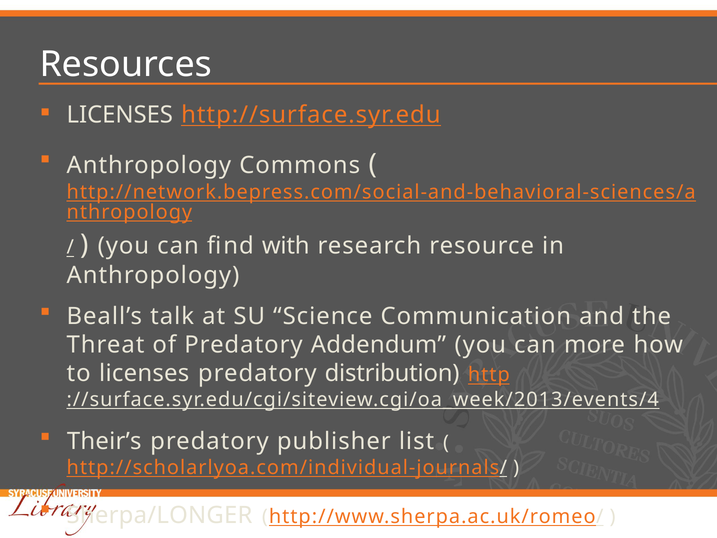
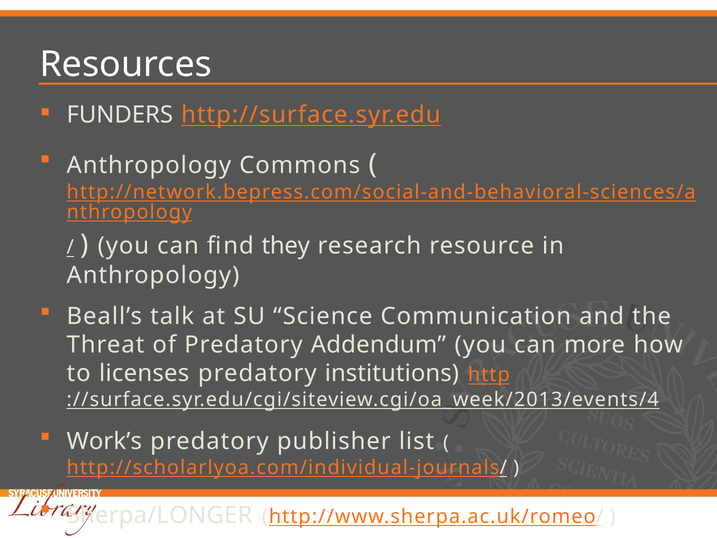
LICENSES: LICENSES -> FUNDERS (120, 115)
with: with -> they (286, 246)
distribution: distribution -> institutions (392, 373)
Their’s: Their’s -> Work’s (104, 441)
